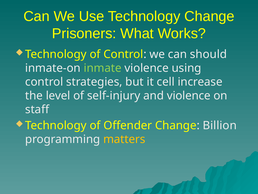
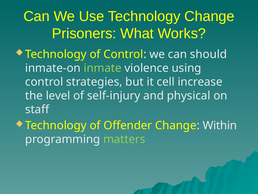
and violence: violence -> physical (189, 95)
Billion: Billion -> Within (220, 125)
matters colour: yellow -> light green (124, 139)
